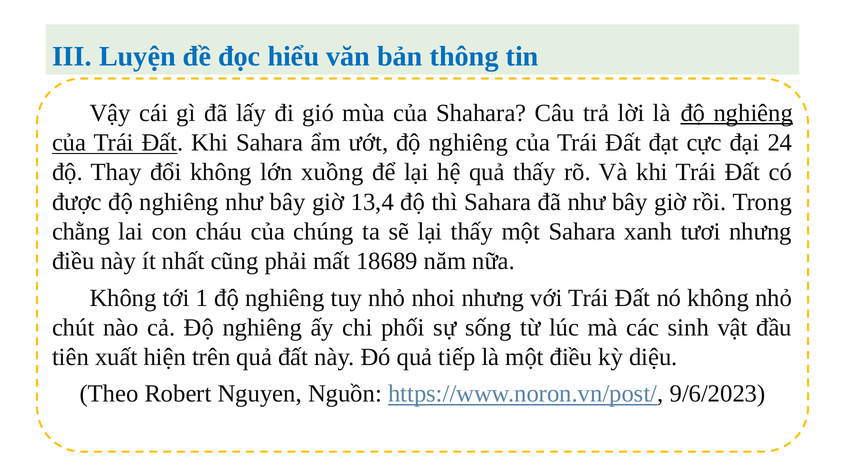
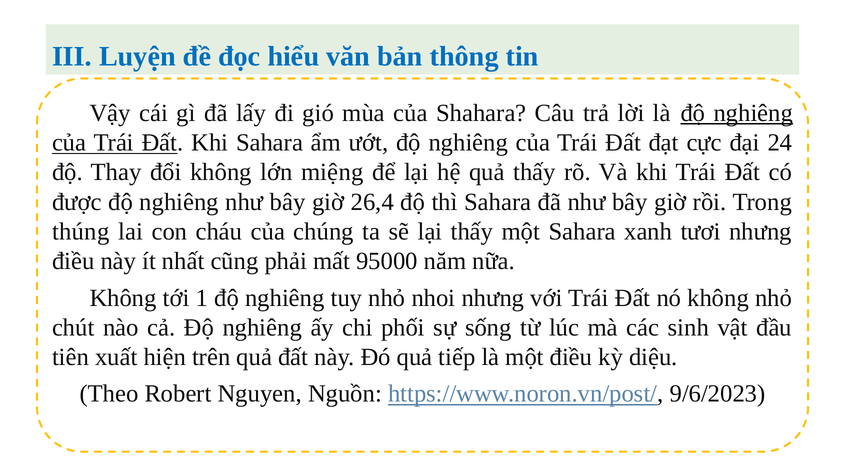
xuồng: xuồng -> miệng (332, 172)
13,4: 13,4 -> 26,4 (372, 202)
chằng: chằng -> thúng (81, 232)
18689: 18689 -> 95000 (387, 261)
